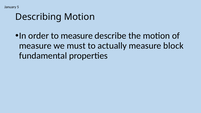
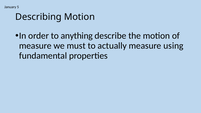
to measure: measure -> anything (77, 36)
block: block -> using (173, 46)
